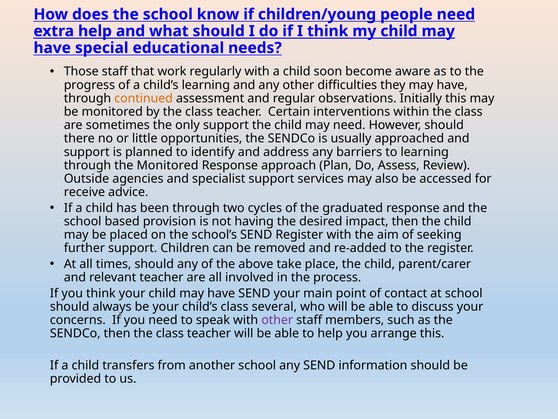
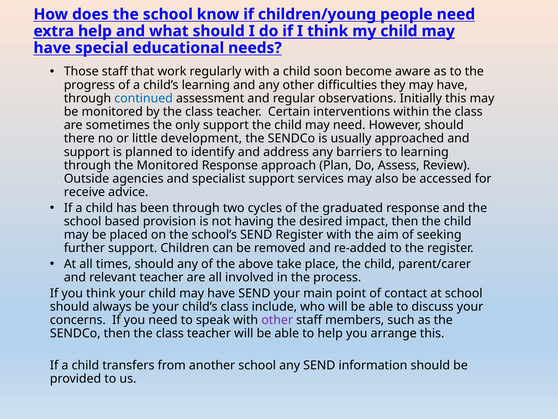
continued colour: orange -> blue (144, 98)
opportunities: opportunities -> development (201, 138)
several: several -> include (274, 306)
